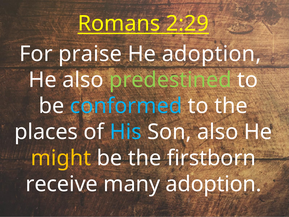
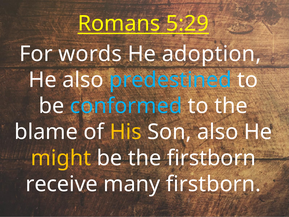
2:29: 2:29 -> 5:29 (187, 23)
praise: praise -> words (90, 54)
predestined colour: light green -> light blue (170, 80)
places: places -> blame (46, 132)
His colour: light blue -> yellow (126, 132)
many adoption: adoption -> firstborn (213, 184)
